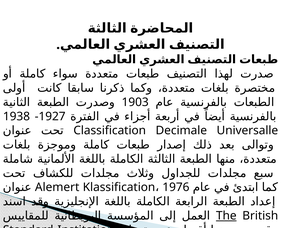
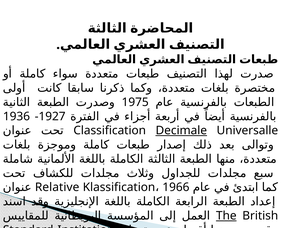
1903: 1903 -> 1975 (135, 102)
1938: 1938 -> 1936 (16, 116)
Decimale underline: none -> present (181, 131)
Alemert: Alemert -> Relative (57, 187)
1976: 1976 -> 1966 (176, 187)
